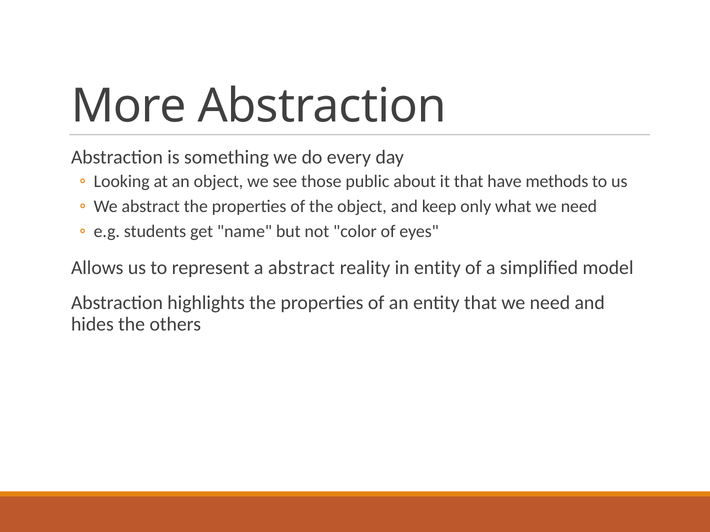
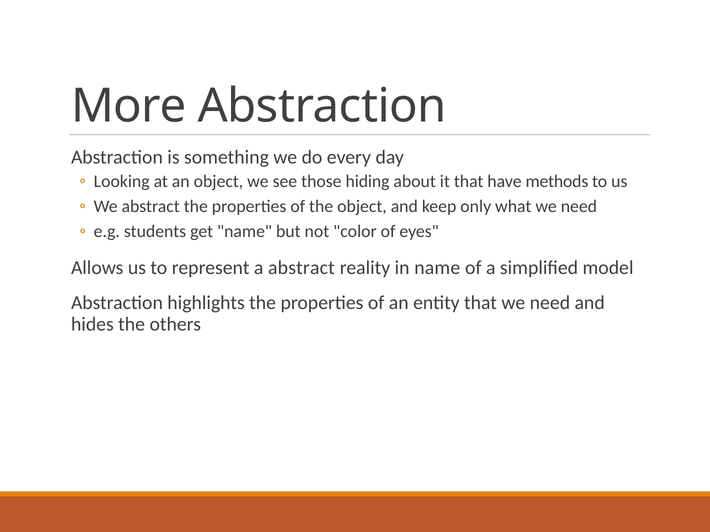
public: public -> hiding (368, 182)
in entity: entity -> name (437, 268)
